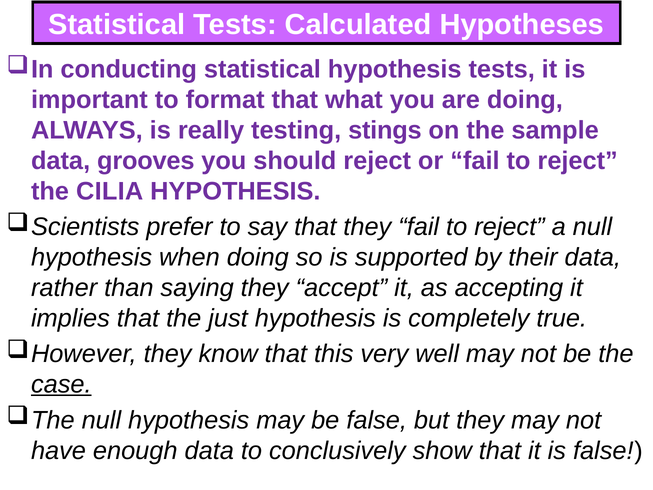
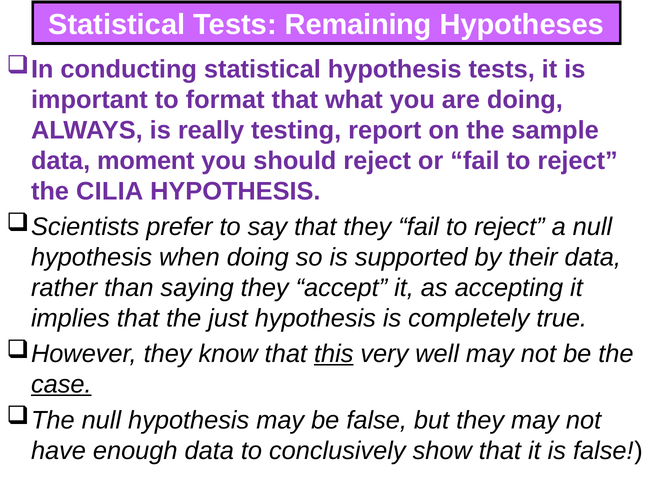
Calculated: Calculated -> Remaining (358, 25)
stings: stings -> report (385, 130)
grooves: grooves -> moment (146, 161)
this underline: none -> present (334, 354)
